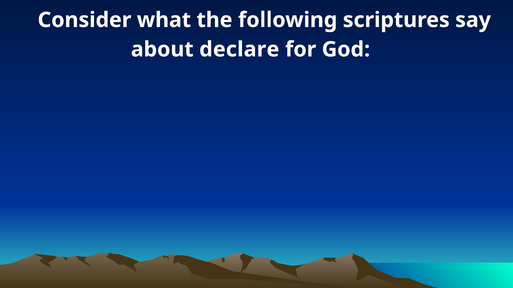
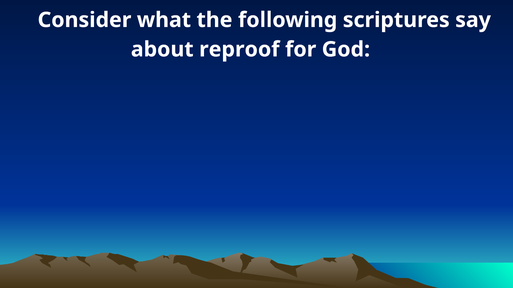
declare: declare -> reproof (239, 50)
